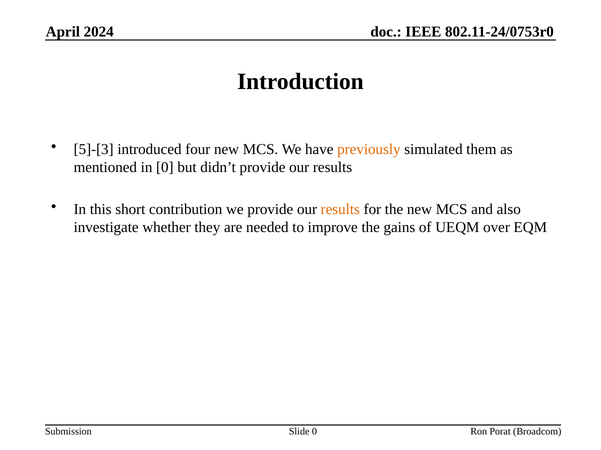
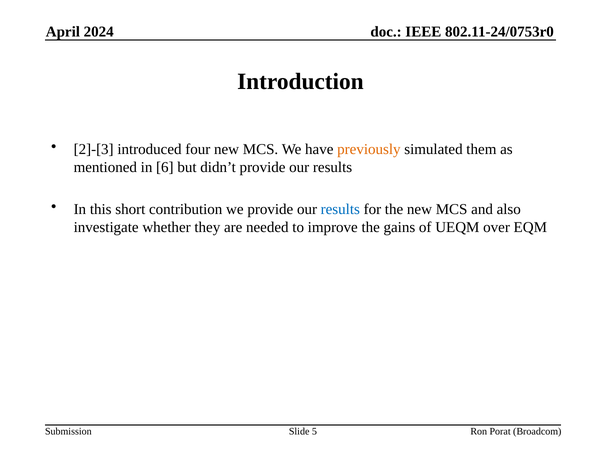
5]-[3: 5]-[3 -> 2]-[3 (94, 149)
in 0: 0 -> 6 (165, 167)
results colour: orange -> blue (340, 209)
Slide 0: 0 -> 5 (315, 432)
